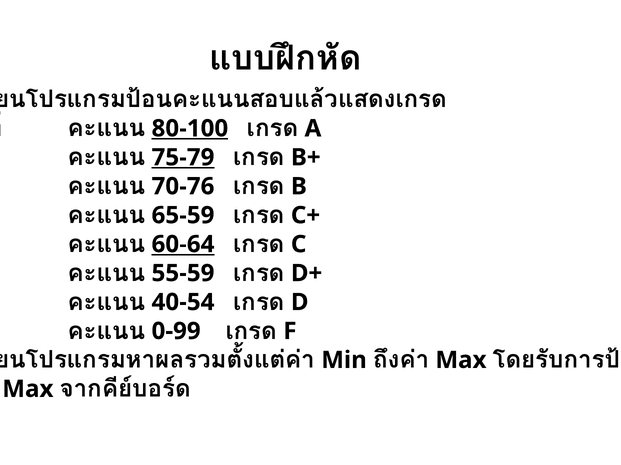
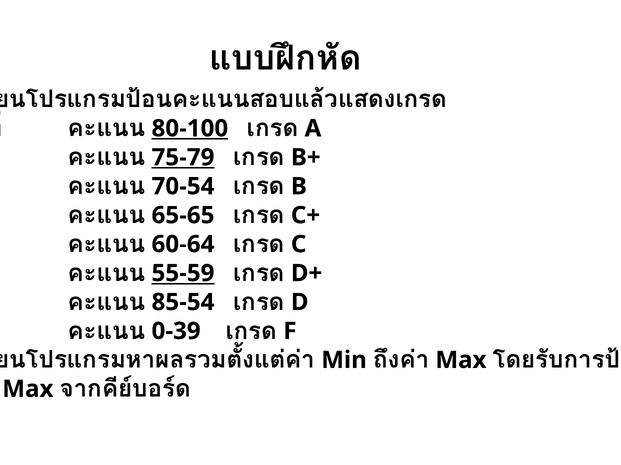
70-76: 70-76 -> 70-54 (183, 187)
65-59: 65-59 -> 65-65 (183, 216)
60-64 underline: present -> none (183, 245)
55-59 underline: none -> present (183, 274)
40-54: 40-54 -> 85-54 (183, 303)
0-99: 0-99 -> 0-39 (176, 332)
